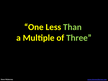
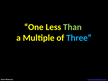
Three colour: light green -> light blue (79, 38)
